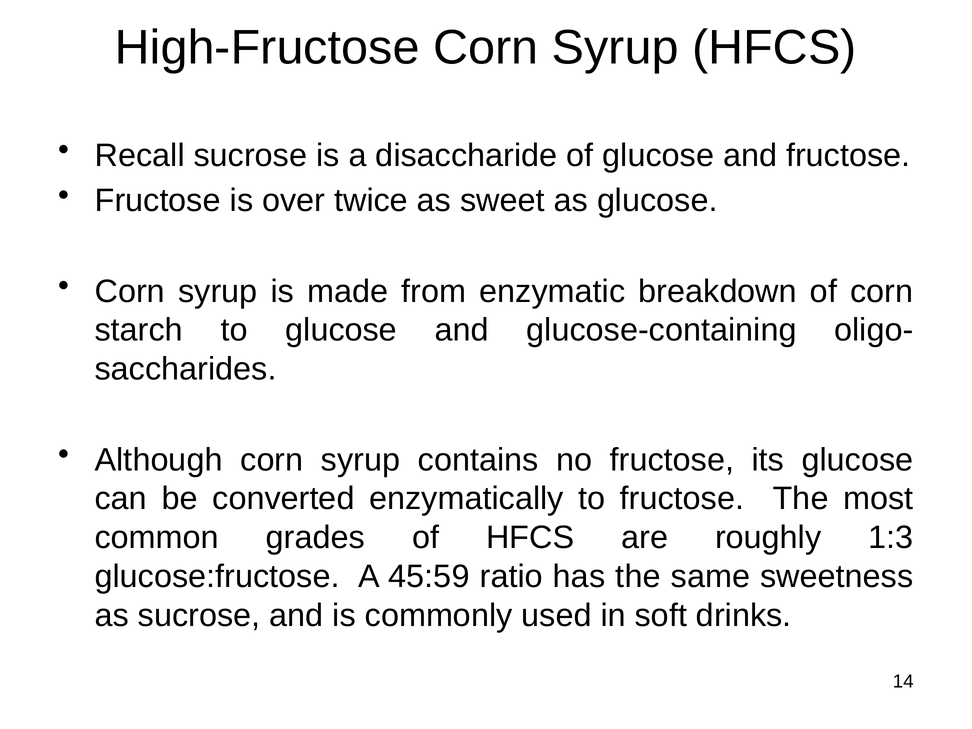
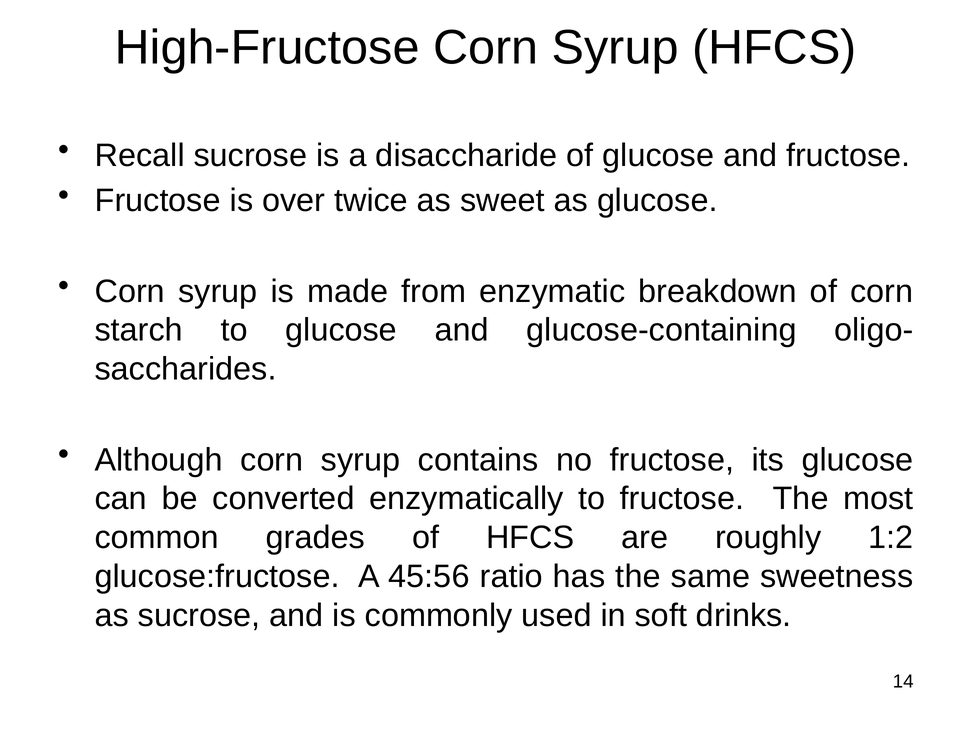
1:3: 1:3 -> 1:2 (891, 538)
45:59: 45:59 -> 45:56 (429, 576)
